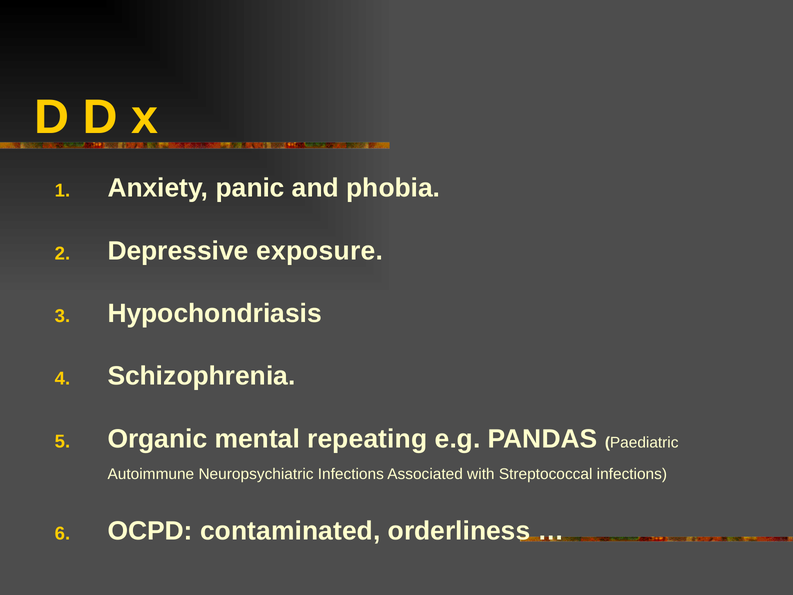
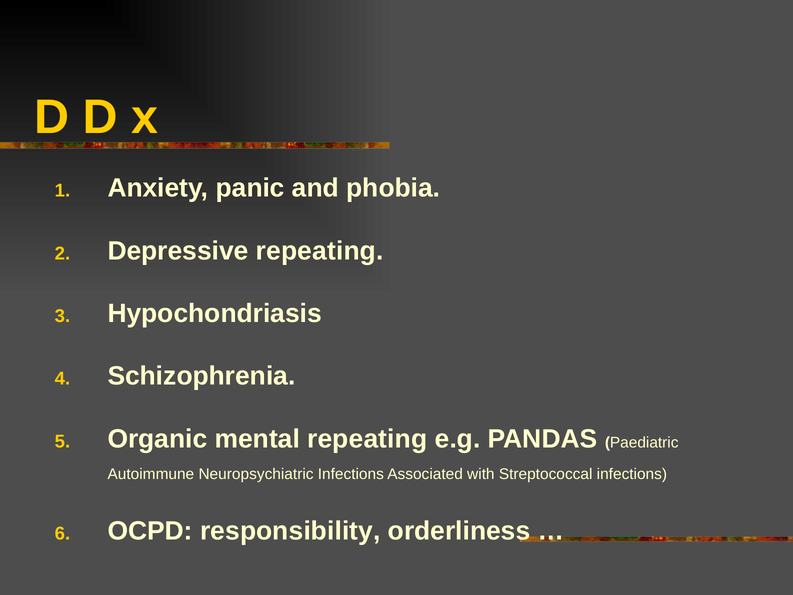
Depressive exposure: exposure -> repeating (320, 251)
contaminated: contaminated -> responsibility (290, 531)
